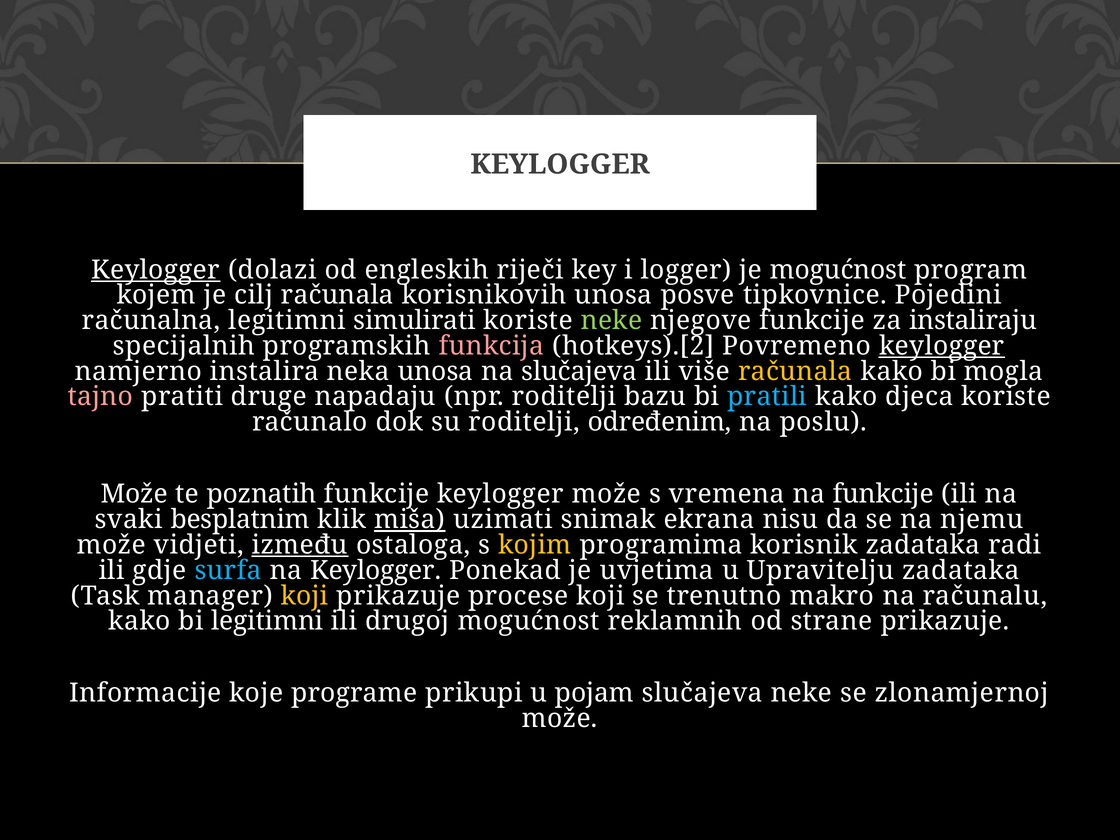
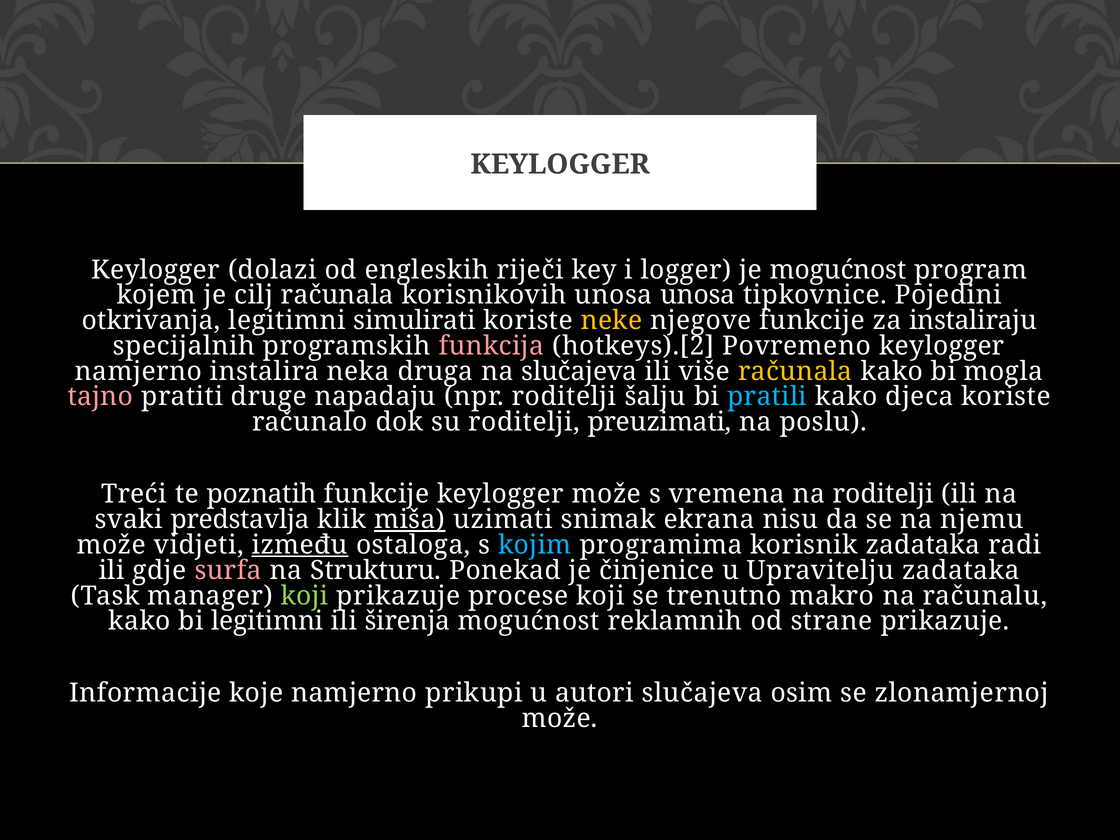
Keylogger underline: present -> none (155, 270)
unosa posve: posve -> unosa (698, 295)
računalna: računalna -> otkrivanja (151, 321)
neke colour: light green -> yellow (612, 321)
keylogger underline: present -> none (942, 346)
neka unosa: unosa -> druga (435, 371)
bazu: bazu -> šalju (655, 397)
određenim: određenim -> preuzimati (660, 422)
Može: Može -> Treći (134, 494)
na funkcije: funkcije -> roditelji (883, 494)
besplatnim: besplatnim -> predstavlja (240, 520)
kojim colour: yellow -> light blue (535, 545)
surfa colour: light blue -> pink (228, 570)
na Keylogger: Keylogger -> Strukturu (376, 570)
uvjetima: uvjetima -> činjenice (657, 570)
koji colour: yellow -> light green (305, 596)
drugoj: drugoj -> širenja (407, 621)
koje programe: programe -> namjerno (354, 693)
pojam: pojam -> autori (594, 693)
slučajeva neke: neke -> osim (801, 693)
